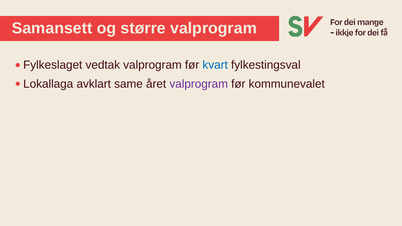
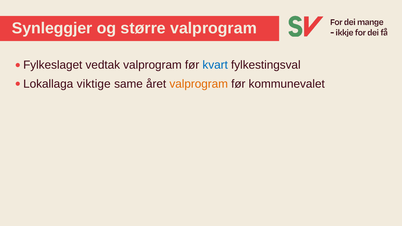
Samansett: Samansett -> Synleggjer (52, 28)
avklart: avklart -> viktige (94, 84)
valprogram colour: purple -> orange (199, 84)
